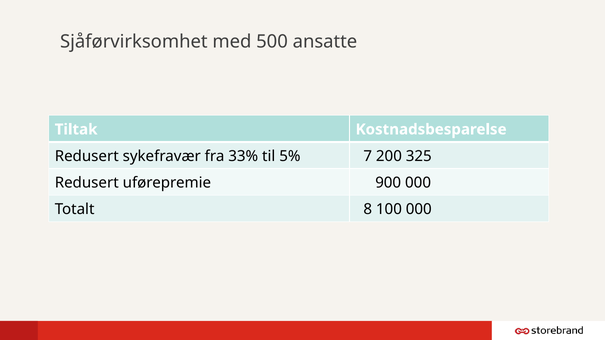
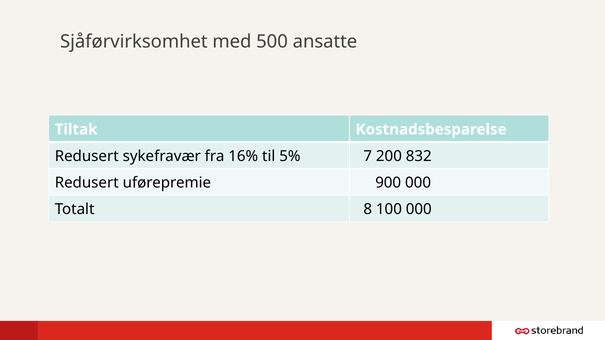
33%: 33% -> 16% (243, 156)
325: 325 -> 832 (419, 156)
